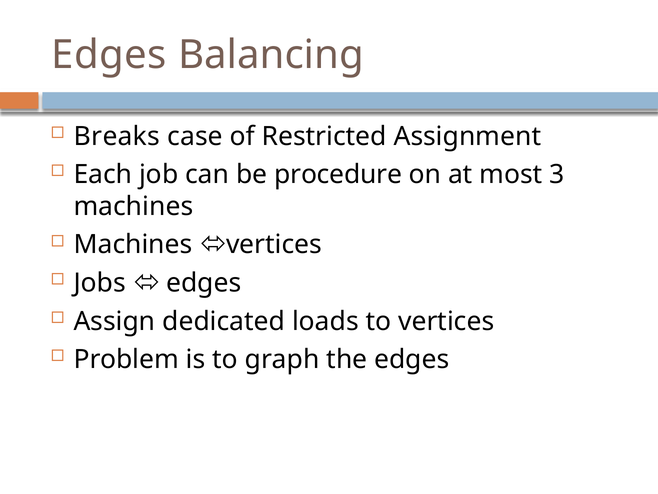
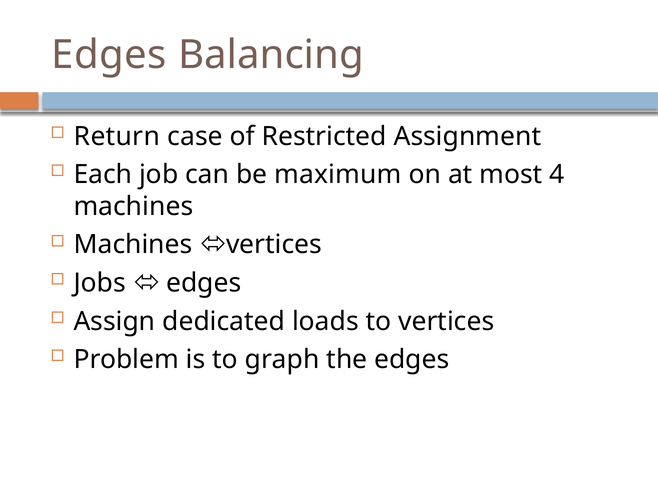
Breaks: Breaks -> Return (117, 136)
procedure: procedure -> maximum (338, 174)
3: 3 -> 4 (557, 174)
